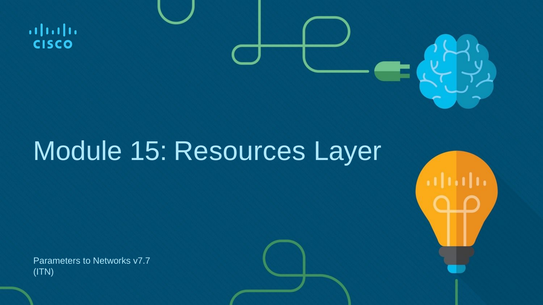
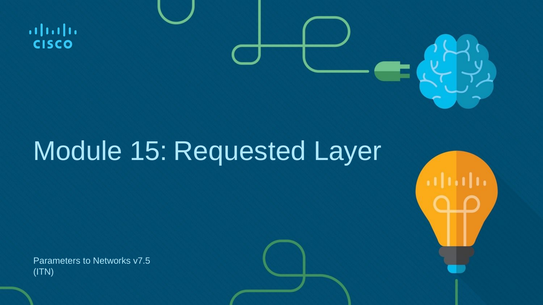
Resources: Resources -> Requested (240, 152)
v7.7: v7.7 -> v7.5 (142, 261)
